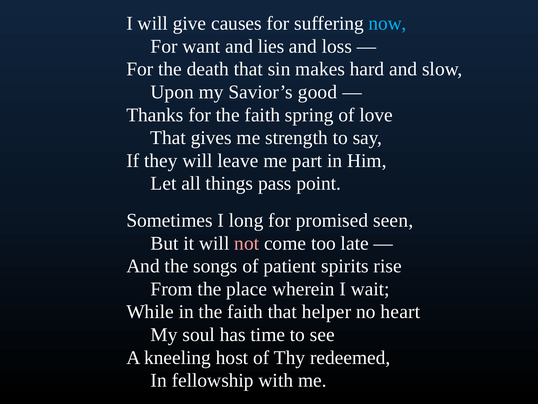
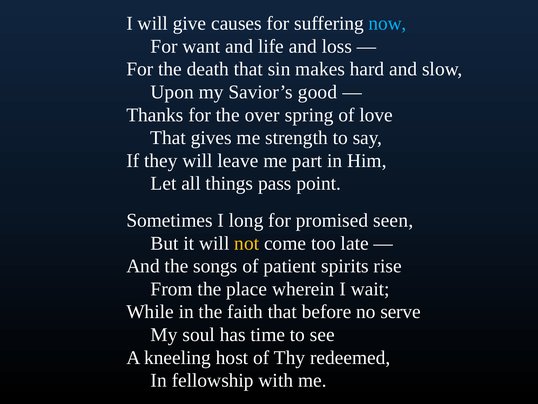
lies: lies -> life (271, 46)
for the faith: faith -> over (262, 115)
not colour: pink -> yellow (247, 243)
helper: helper -> before (327, 311)
heart: heart -> serve (401, 311)
